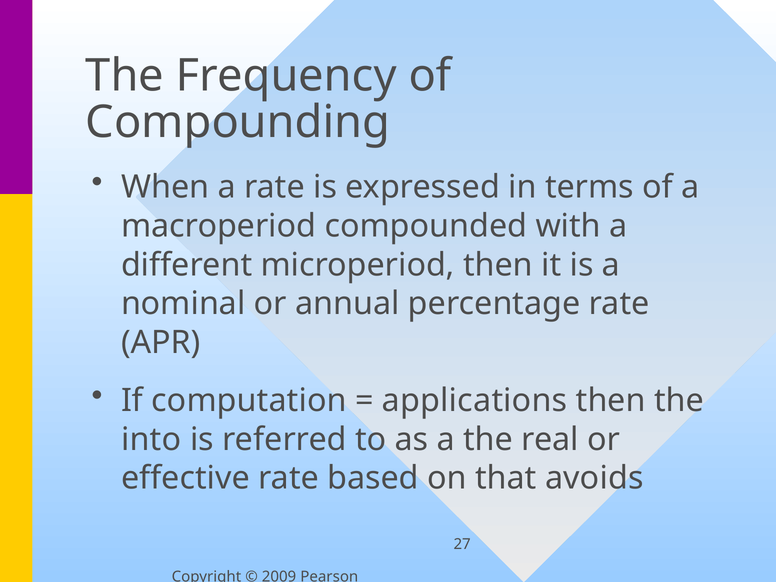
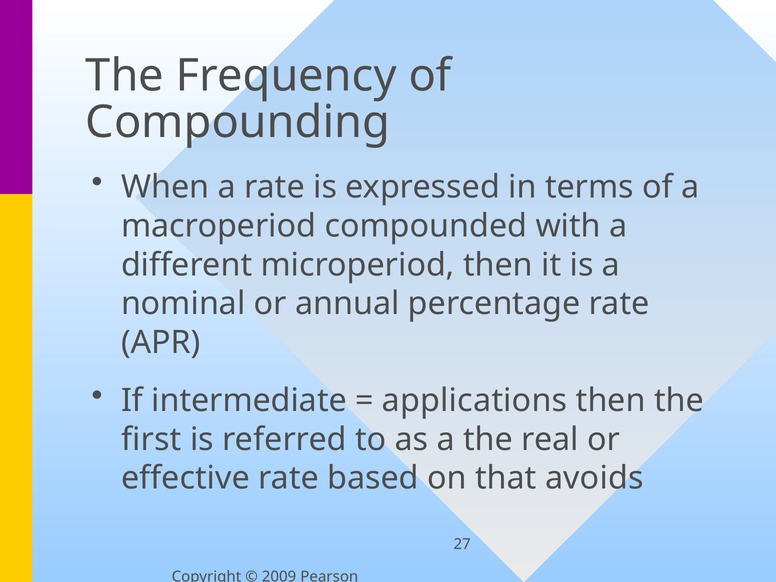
computation: computation -> intermediate (249, 401)
into: into -> first (151, 439)
